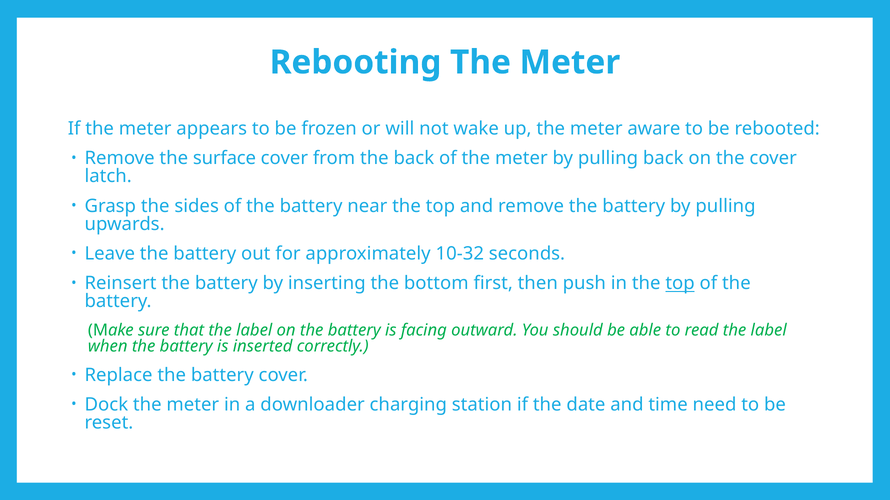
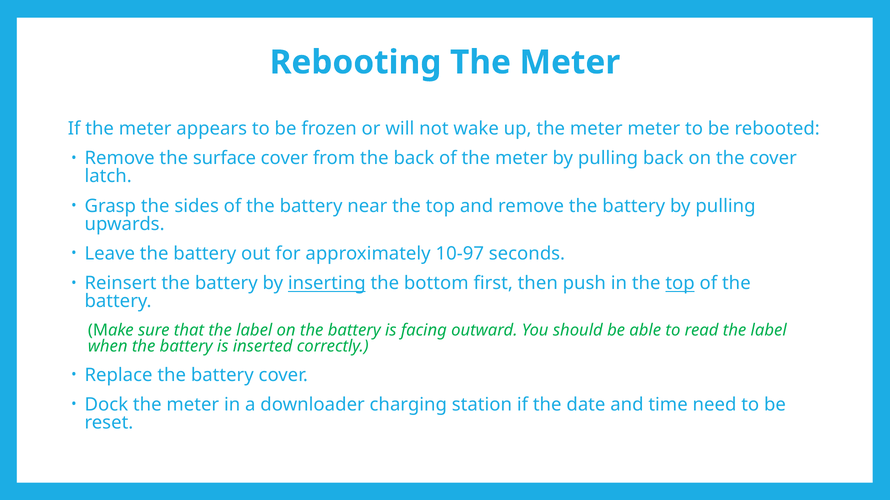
meter aware: aware -> meter (654, 129)
10-32: 10-32 -> 10-97 (460, 254)
inserting underline: none -> present (327, 284)
